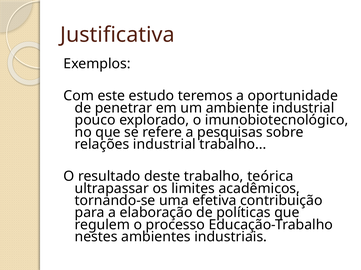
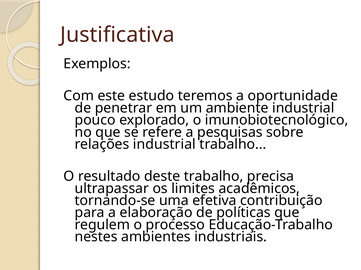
teórica: teórica -> precisa (271, 177)
